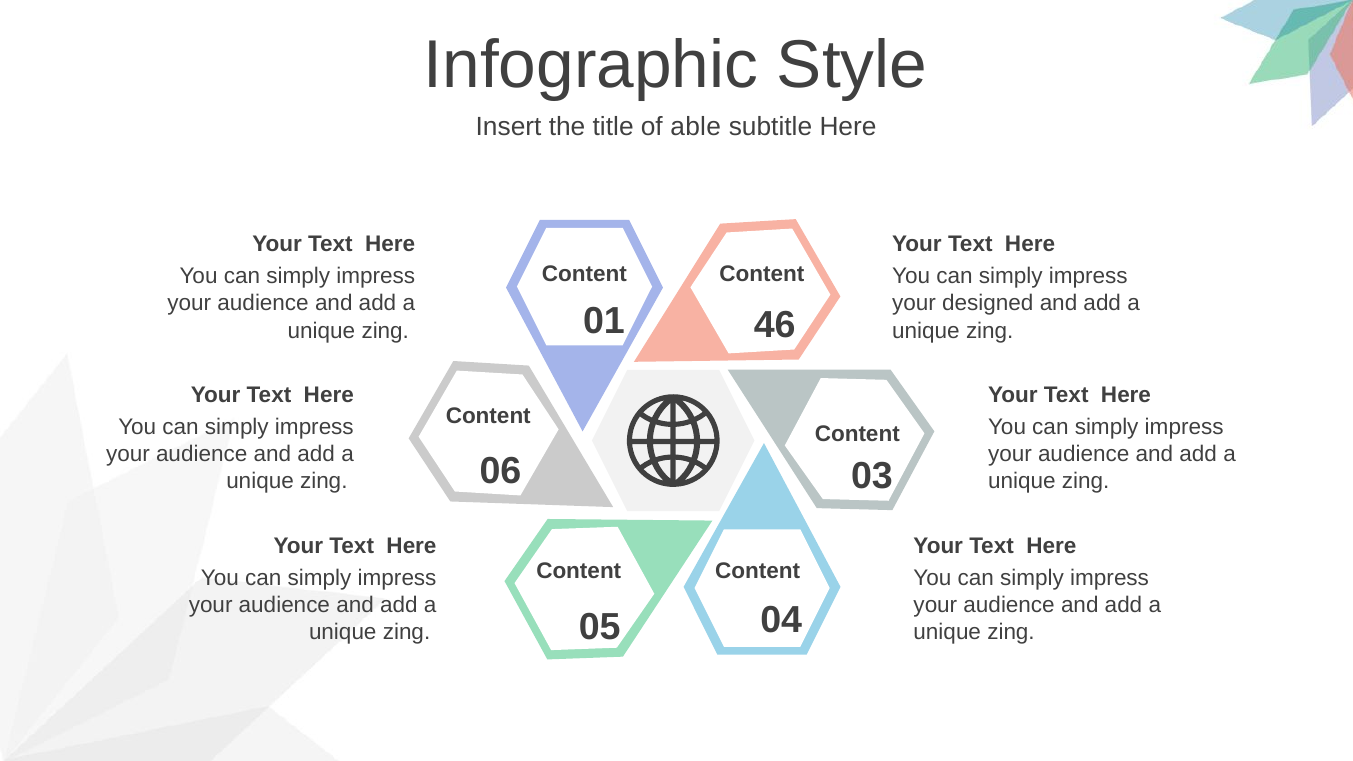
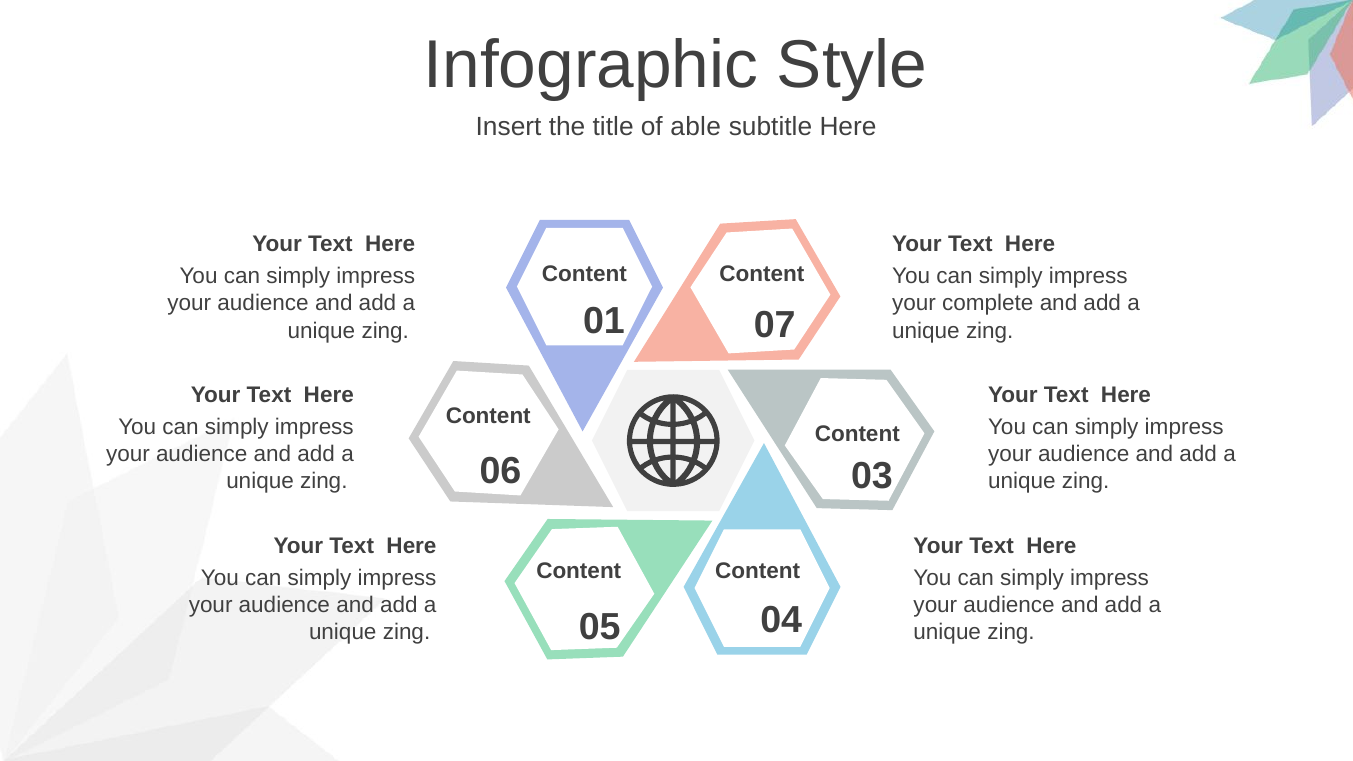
designed: designed -> complete (988, 304)
46: 46 -> 07 (775, 325)
